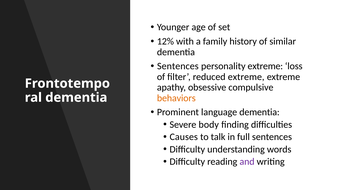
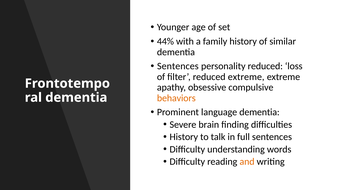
12%: 12% -> 44% (165, 41)
personality extreme: extreme -> reduced (265, 66)
body: body -> brain (209, 124)
Causes: Causes -> History (184, 137)
and colour: purple -> orange (247, 161)
